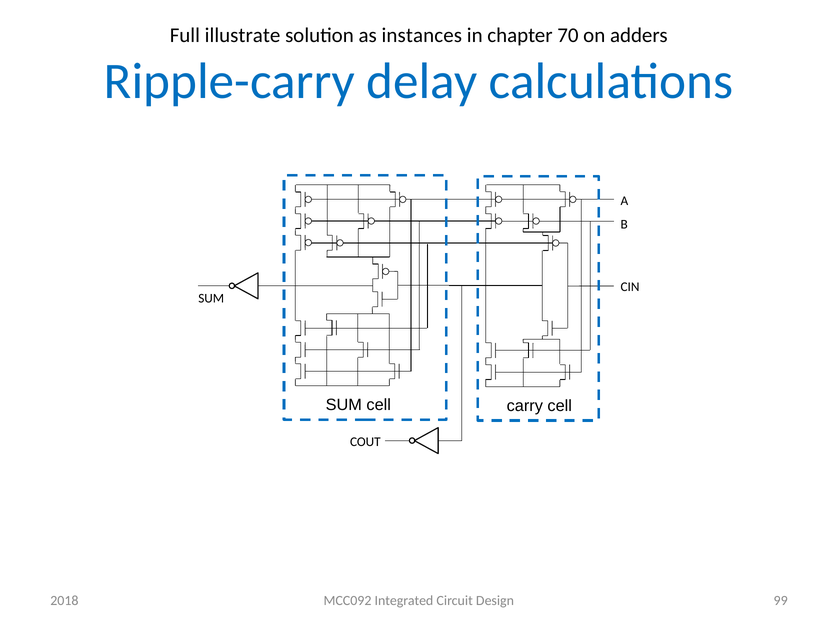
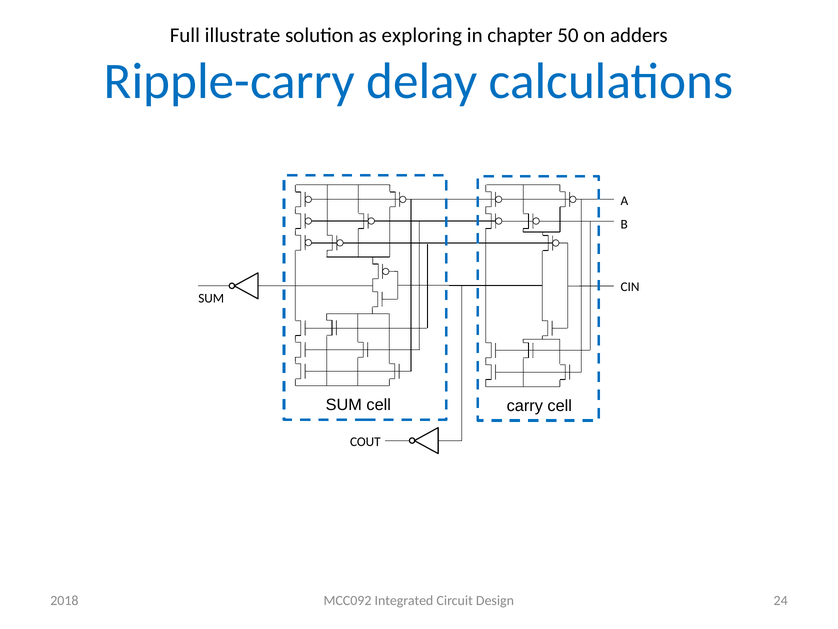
instances: instances -> exploring (422, 35)
70: 70 -> 50 (568, 35)
99: 99 -> 24 (781, 600)
